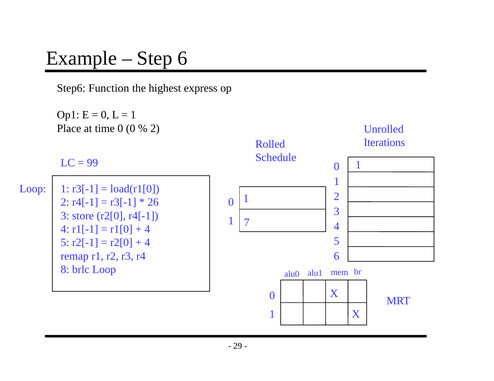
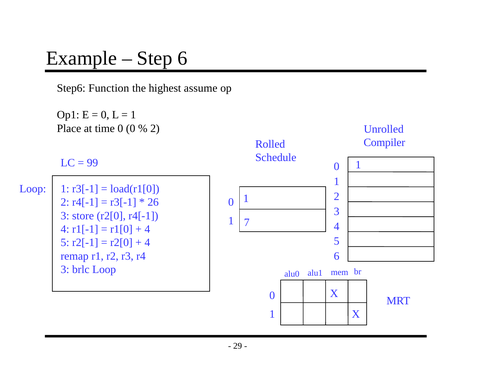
express: express -> assume (201, 88)
Iterations: Iterations -> Compiler (384, 143)
8: 8 -> 3 (65, 270)
